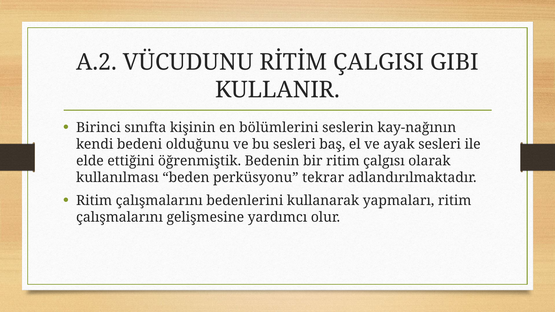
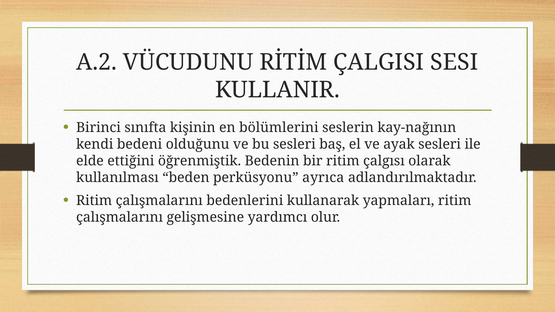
GIBI: GIBI -> SESI (454, 62)
tekrar: tekrar -> ayrıca (323, 178)
